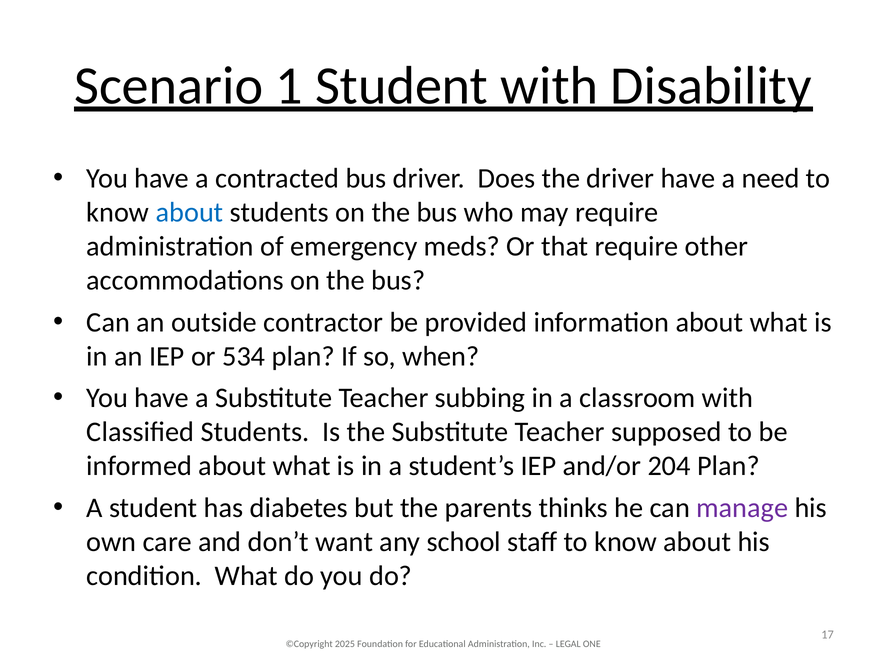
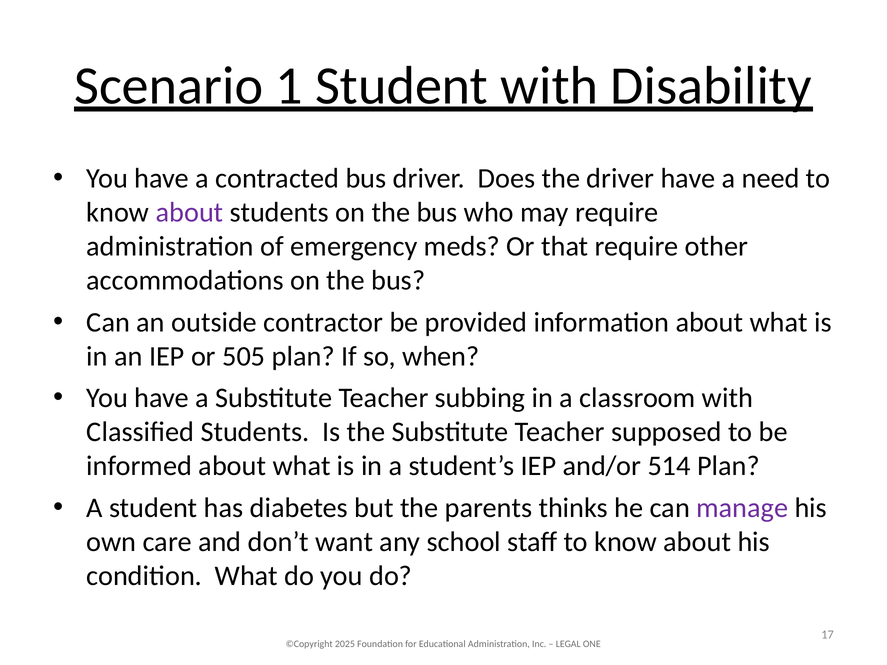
about colour: blue -> purple (190, 213)
534: 534 -> 505 (244, 356)
204: 204 -> 514 (669, 466)
